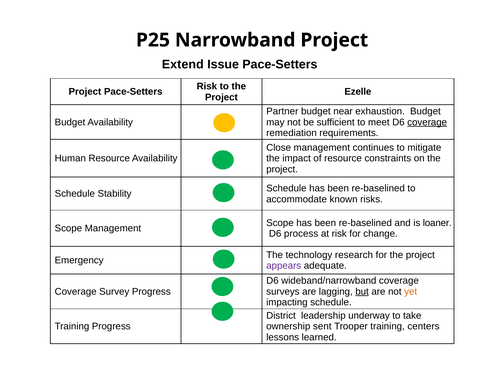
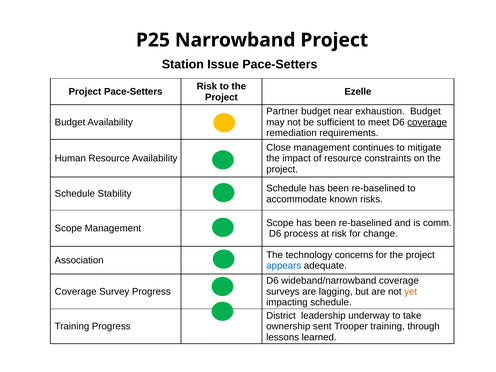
Extend: Extend -> Station (183, 64)
loaner: loaner -> comm (437, 223)
research: research -> concerns (354, 255)
Emergency: Emergency -> Association (79, 260)
appears colour: purple -> blue (284, 266)
but underline: present -> none (362, 292)
centers: centers -> through (424, 326)
